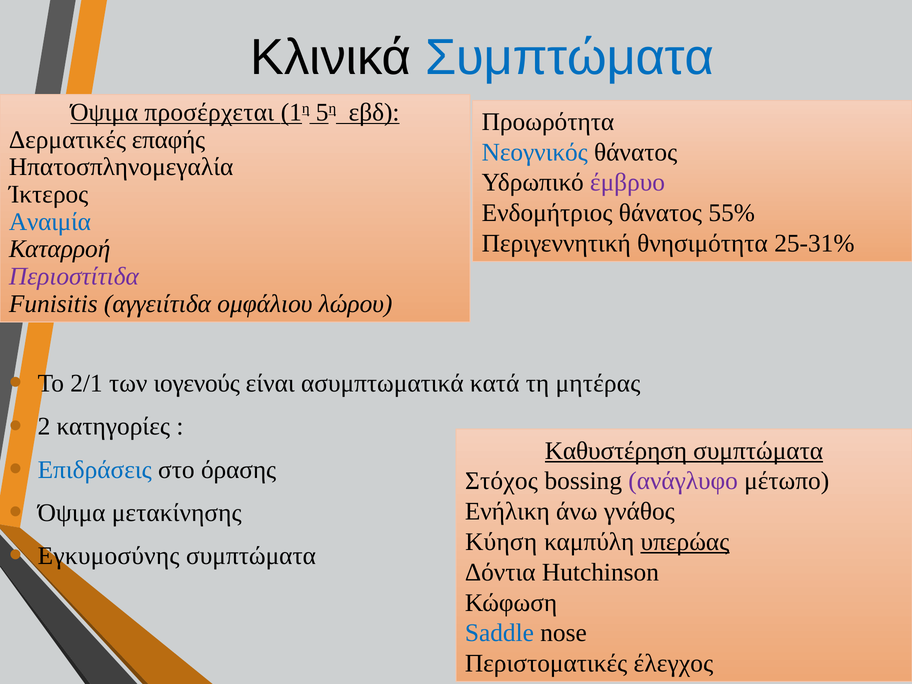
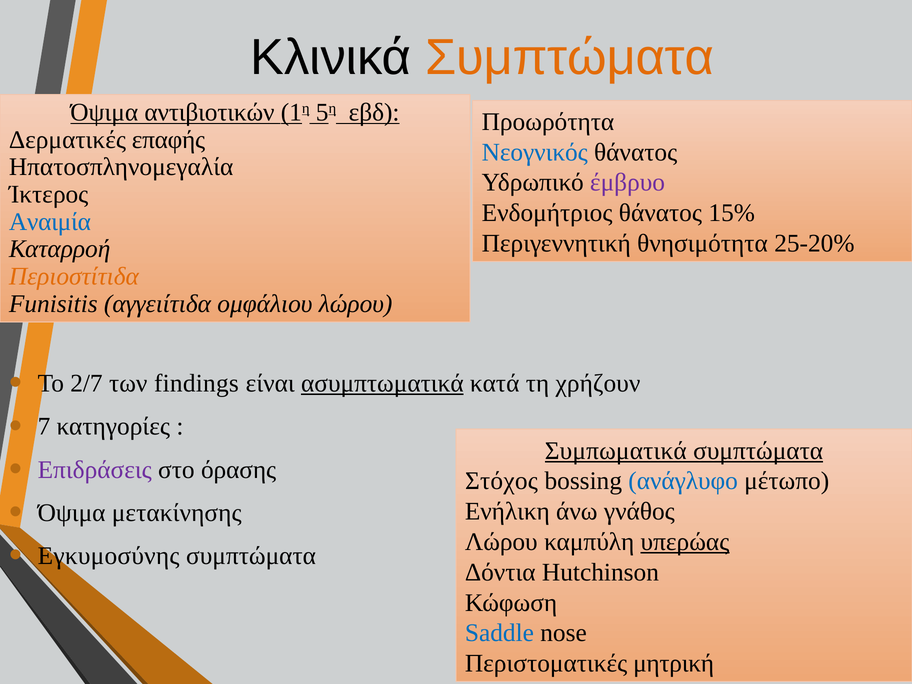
Συμπτώματα colour: blue -> orange (570, 57)
προσέρχεται: προσέρχεται -> αντιβιοτικών (209, 112)
55%: 55% -> 15% (732, 213)
25-31%: 25-31% -> 25-20% (814, 243)
Περιοστίτιδα colour: purple -> orange (74, 276)
2/1: 2/1 -> 2/7 (86, 383)
ιογενούς: ιογενούς -> findings (196, 383)
ασυμπτωματικά underline: none -> present (382, 383)
μητέρας: μητέρας -> χρήζουν (598, 383)
2: 2 -> 7 (44, 427)
Καθυστέρηση: Καθυστέρηση -> Συμπωματικά (616, 451)
Επιδράσεις colour: blue -> purple (95, 470)
ανάγλυφο colour: purple -> blue (683, 481)
Κύηση: Κύηση -> Λώρου (501, 542)
έλεγχος: έλεγχος -> μητρική (674, 664)
